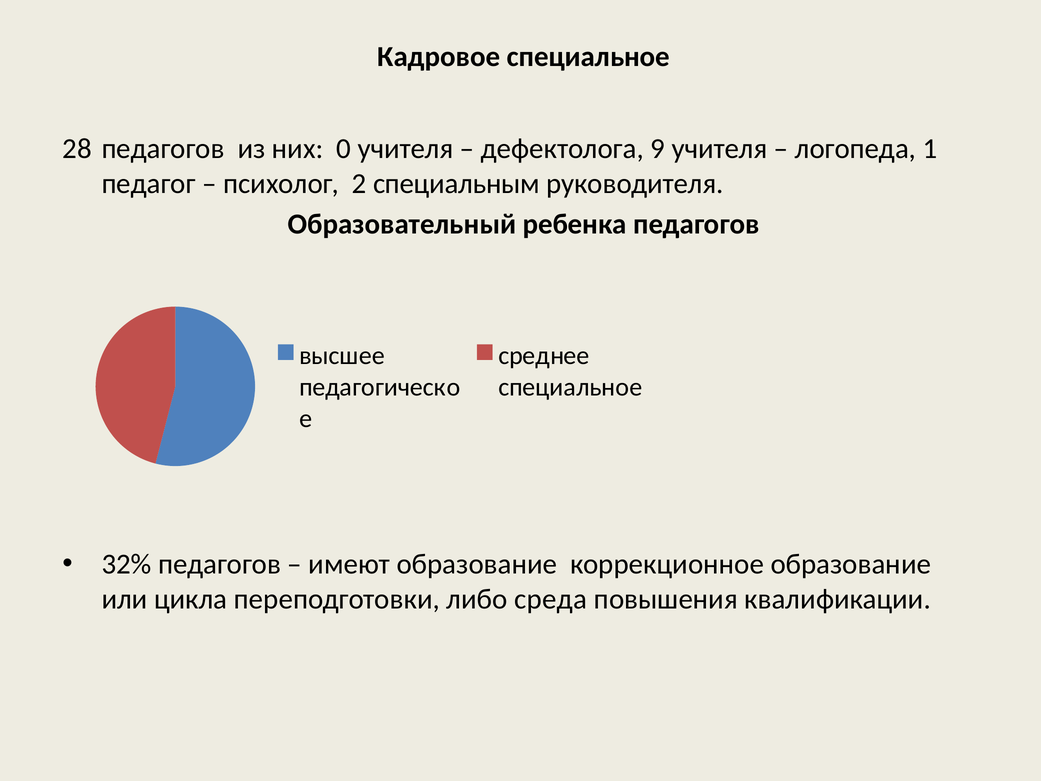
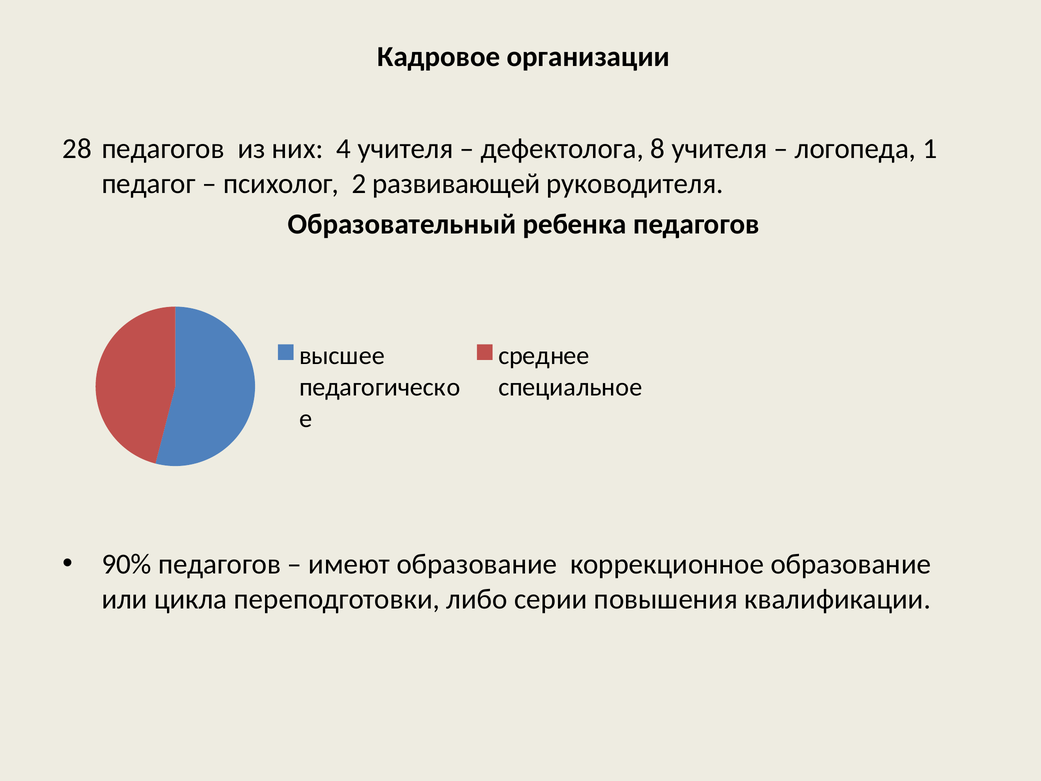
Кадровое специальное: специальное -> организации (588, 57)
0: 0 -> 4 (344, 149)
9: 9 -> 8 (658, 149)
специальным: специальным -> развивающей (457, 183)
32%: 32% -> 90% (126, 564)
среда: среда -> серии (551, 599)
